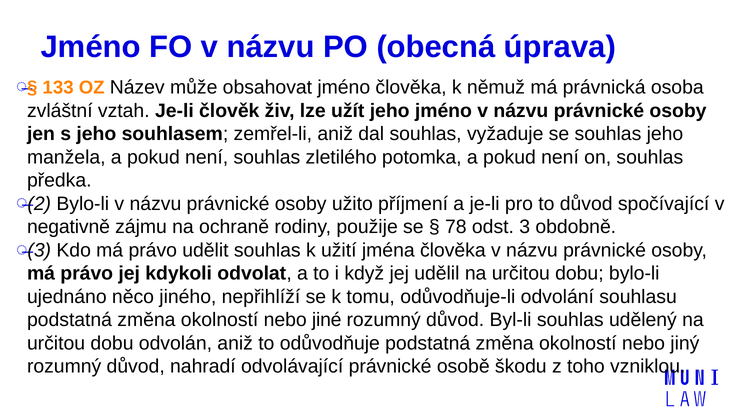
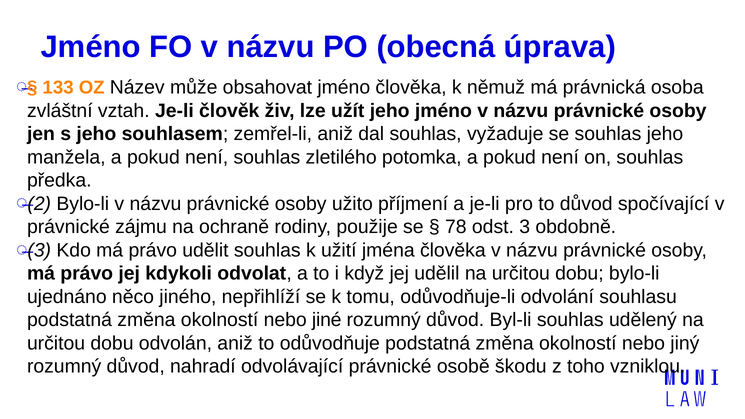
negativně: negativně -> právnické (68, 227)
